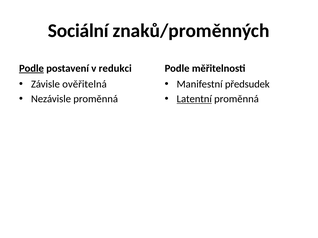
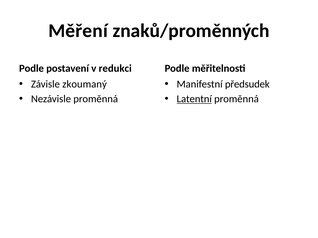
Sociální: Sociální -> Měření (78, 31)
Podle underline: present -> none (31, 68)
ověřitelná: ověřitelná -> zkoumaný (85, 84)
